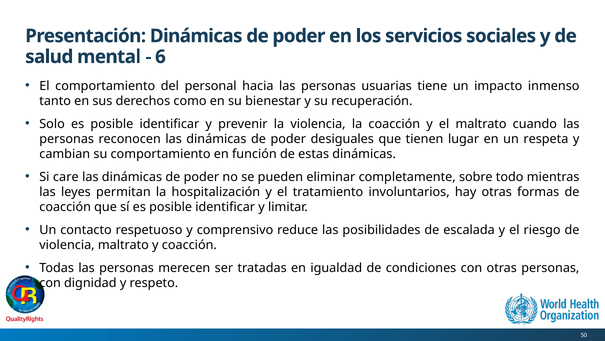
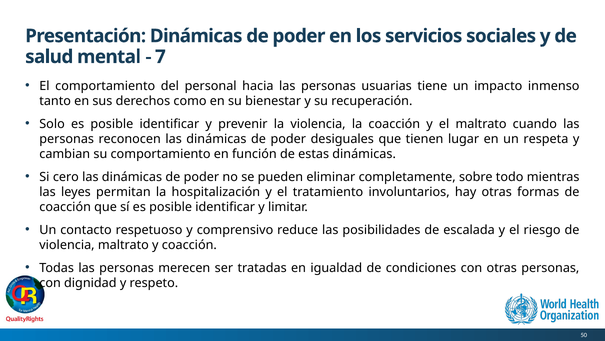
6: 6 -> 7 (160, 57)
care: care -> cero (66, 177)
